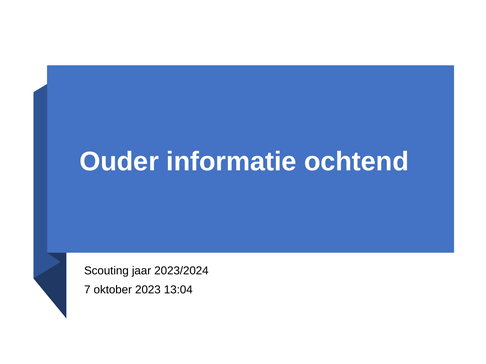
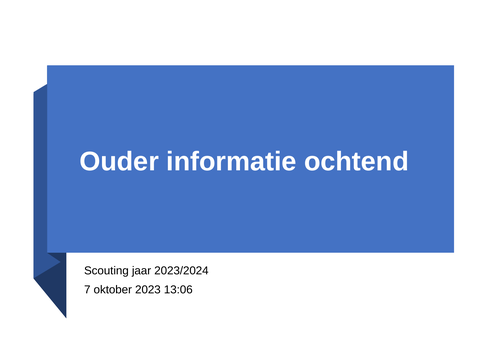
13:04: 13:04 -> 13:06 (178, 290)
